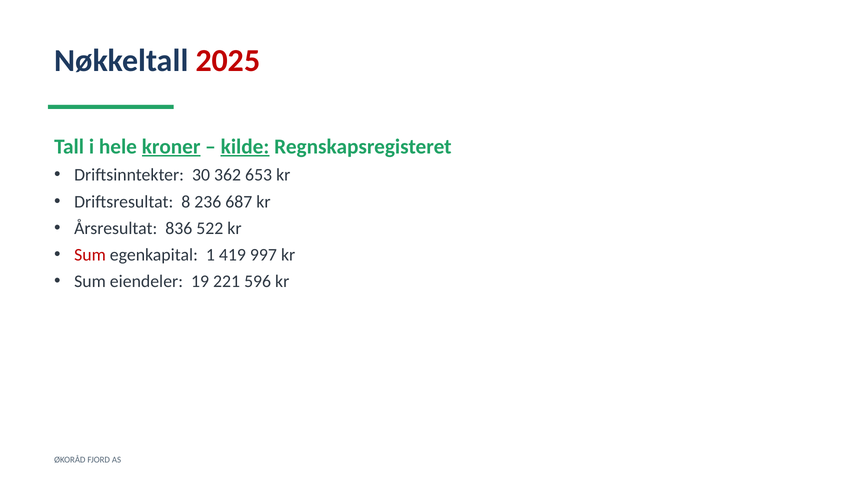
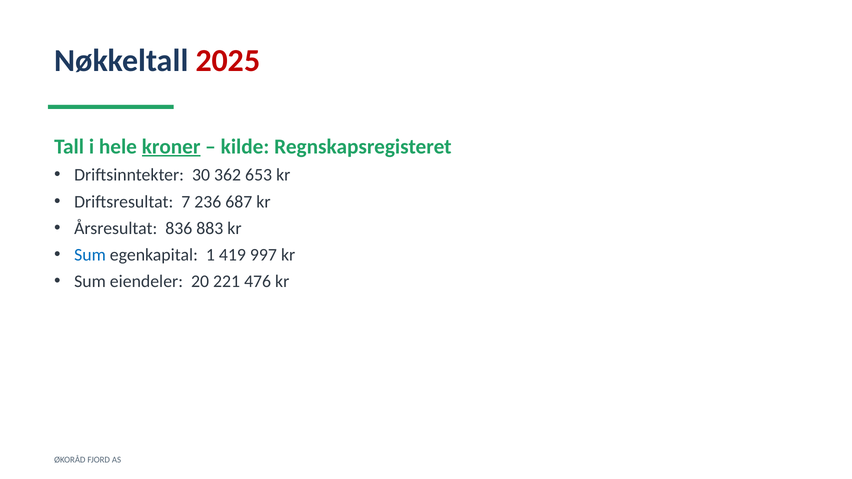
kilde underline: present -> none (245, 147)
8: 8 -> 7 (186, 202)
522: 522 -> 883 (210, 228)
Sum colour: red -> blue (90, 255)
19: 19 -> 20 (200, 282)
596: 596 -> 476 (258, 282)
